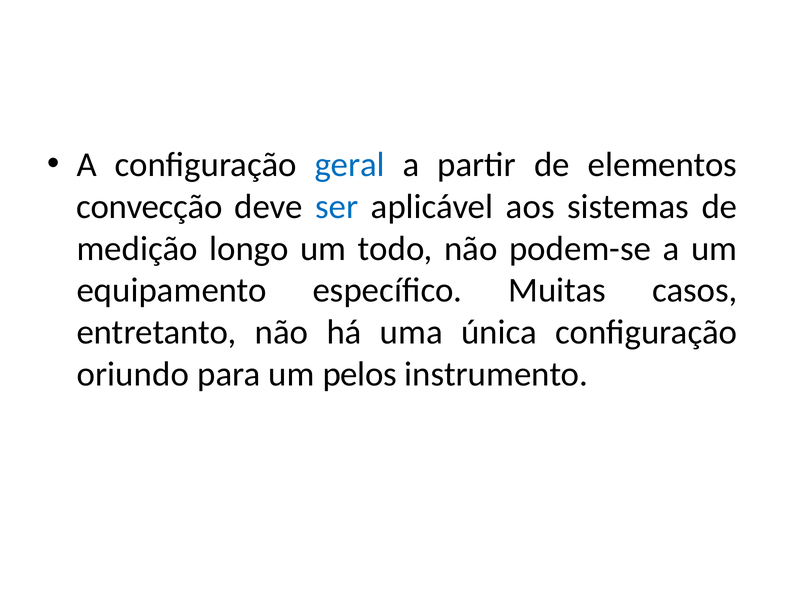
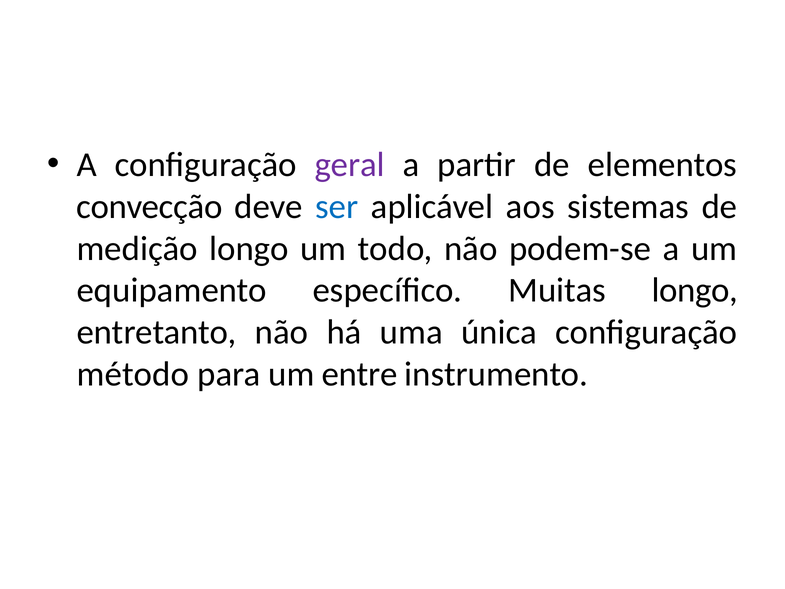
geral colour: blue -> purple (350, 165)
Muitas casos: casos -> longo (695, 290)
oriundo: oriundo -> método (133, 374)
pelos: pelos -> entre (360, 374)
